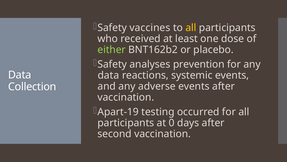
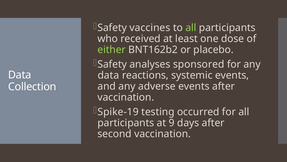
all colour: yellow -> light green (191, 28)
prevention: prevention -> sponsored (199, 64)
Apart-19: Apart-19 -> Spike-19 (118, 112)
0: 0 -> 9 (172, 123)
